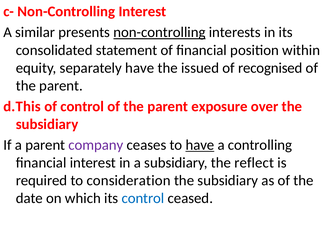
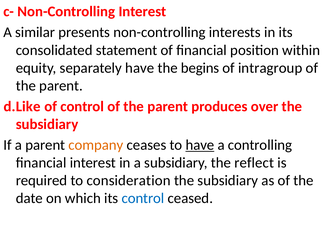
non-controlling underline: present -> none (159, 32)
issued: issued -> begins (200, 68)
recognised: recognised -> intragroup (270, 68)
d.This: d.This -> d.Like (22, 106)
exposure: exposure -> produces (219, 106)
company colour: purple -> orange (96, 145)
